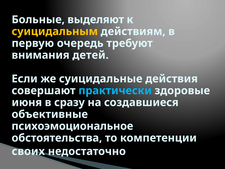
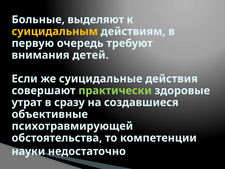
практически colour: light blue -> light green (115, 90)
июня: июня -> утрат (27, 102)
психоэмоциональное: психоэмоциональное -> психотравмирующей (72, 126)
своих: своих -> науки (28, 151)
